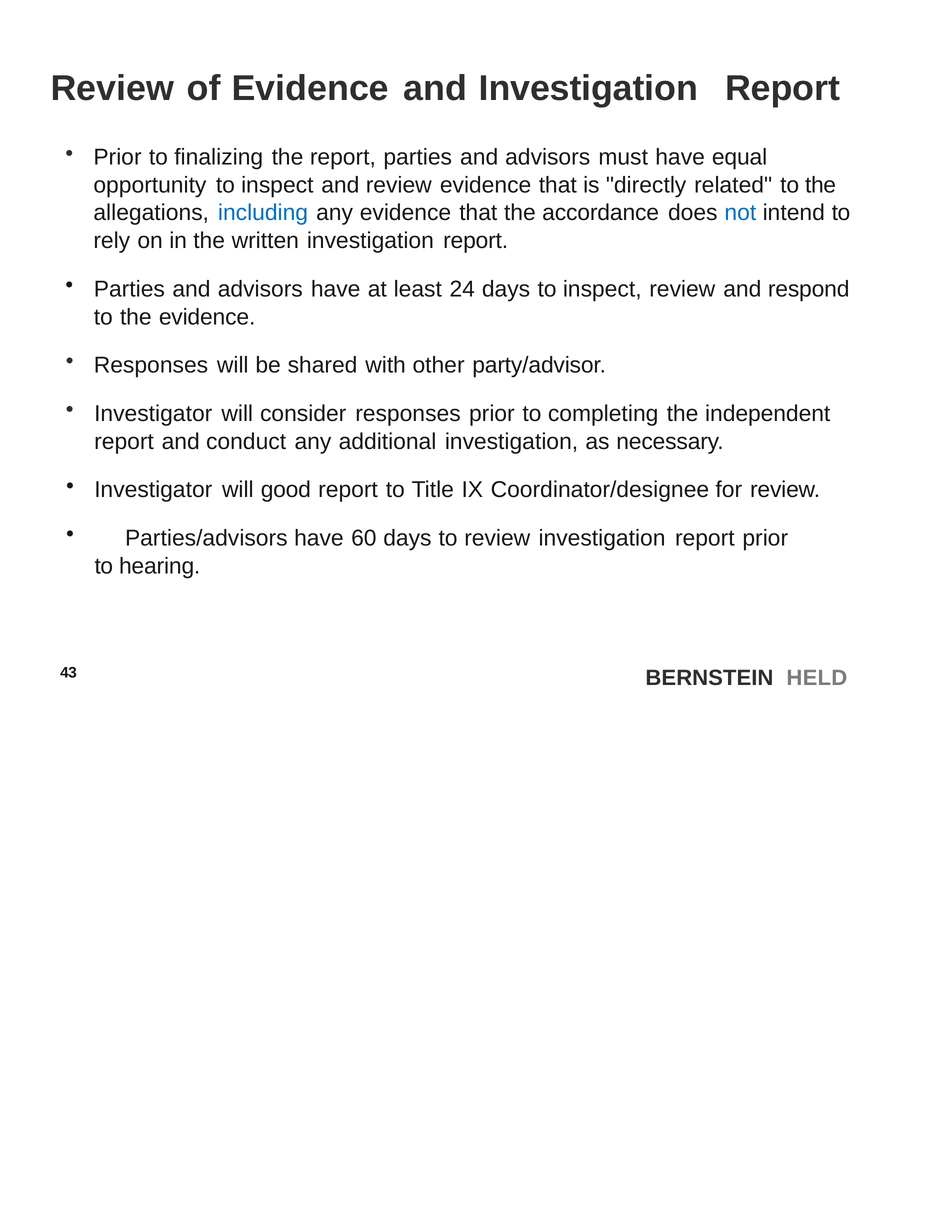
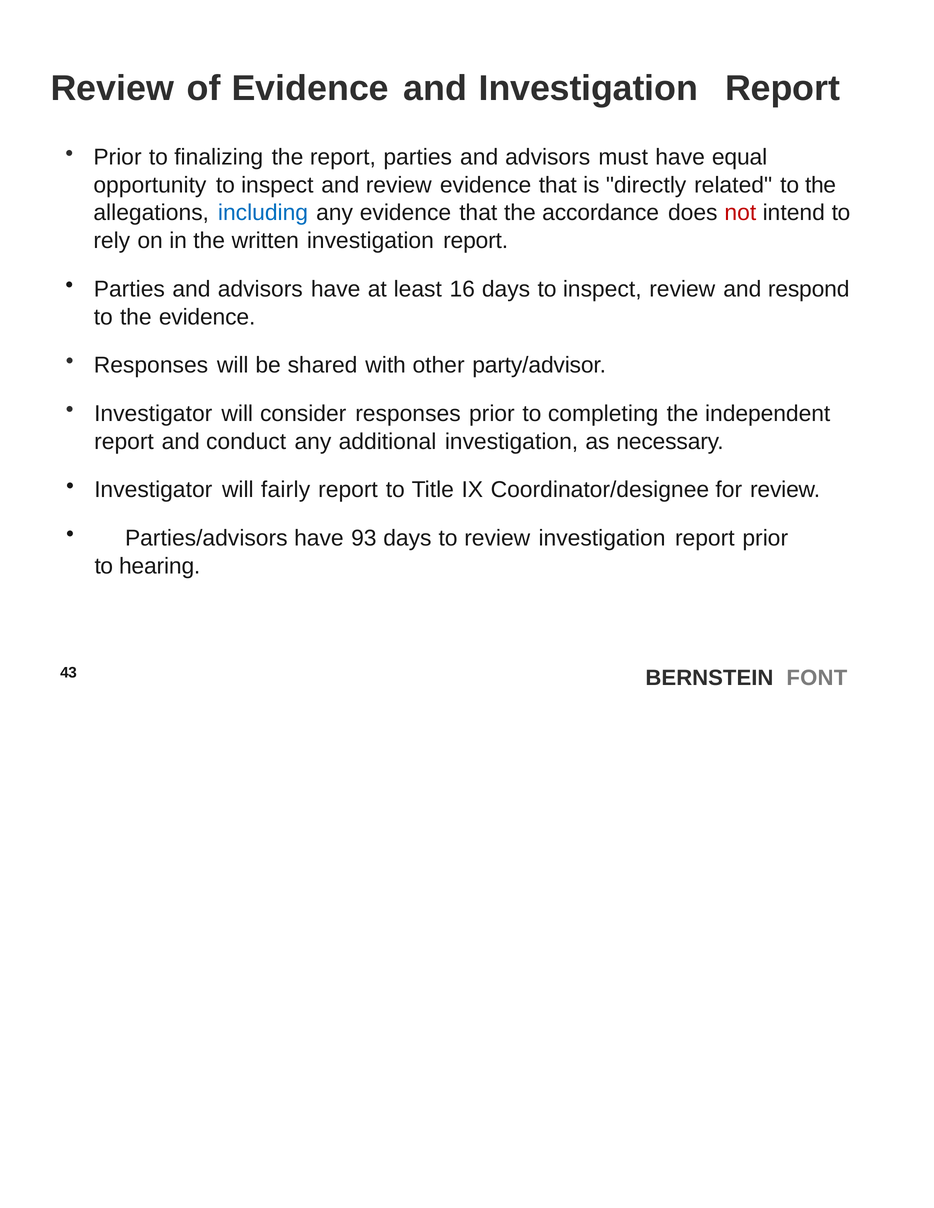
not colour: blue -> red (740, 213)
24: 24 -> 16 (462, 289)
good: good -> fairly (286, 490)
60: 60 -> 93 (364, 538)
HELD: HELD -> FONT (817, 678)
